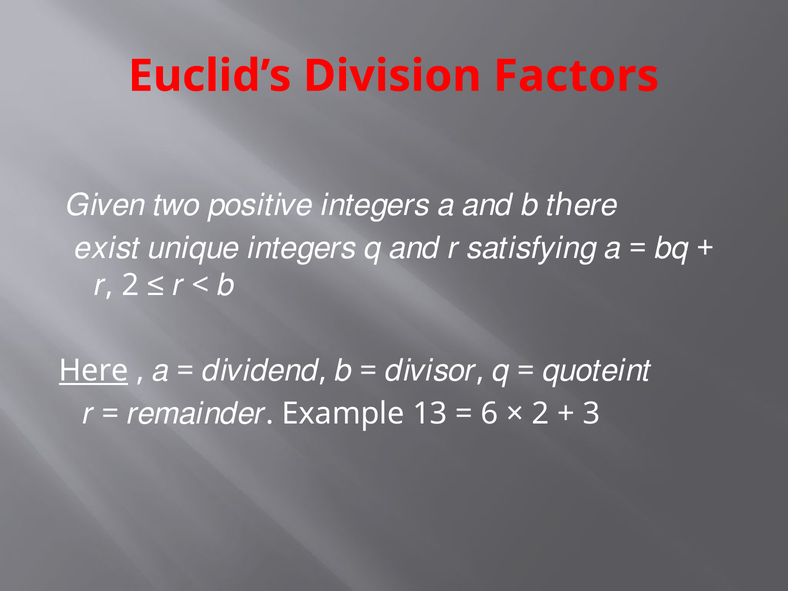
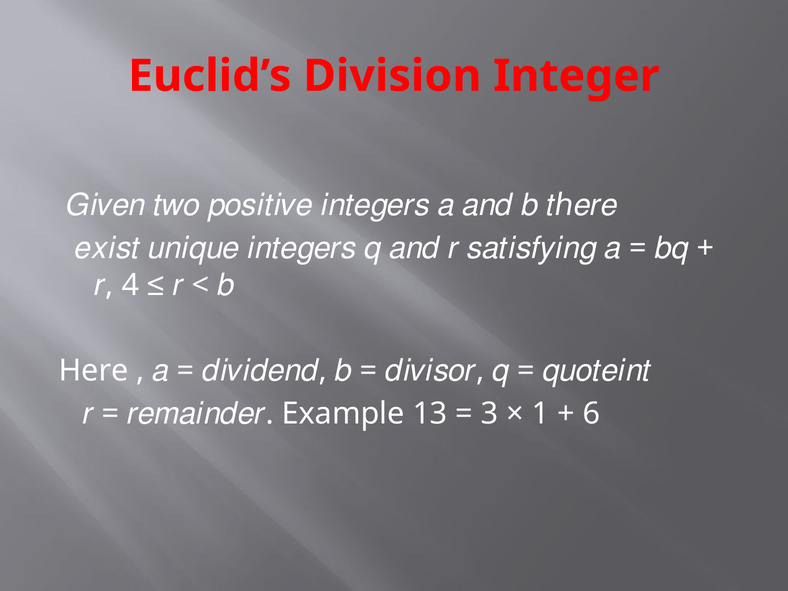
Factors: Factors -> Integer (576, 76)
2: 2 -> 4 (130, 285)
Here underline: present -> none (94, 371)
6: 6 -> 3 (490, 414)
2: 2 -> 1 (541, 414)
3: 3 -> 6 (591, 414)
